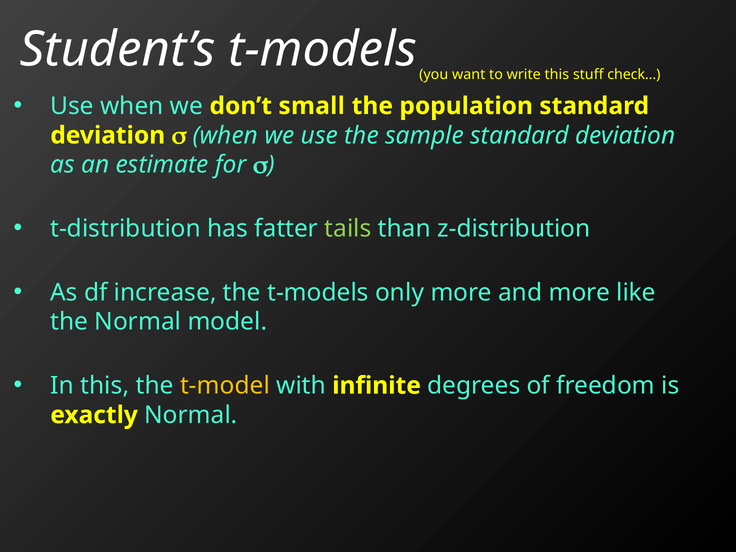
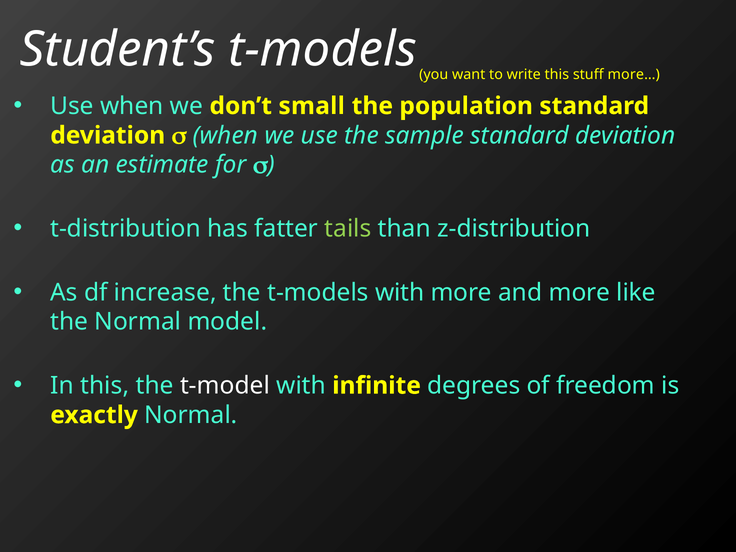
check…: check… -> more… (634, 75)
t-models only: only -> with (400, 292)
t-model colour: yellow -> white (225, 386)
